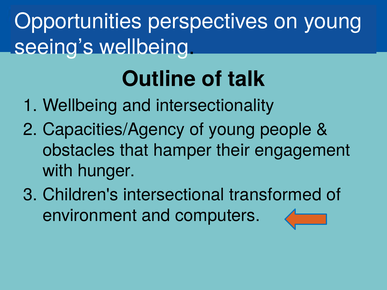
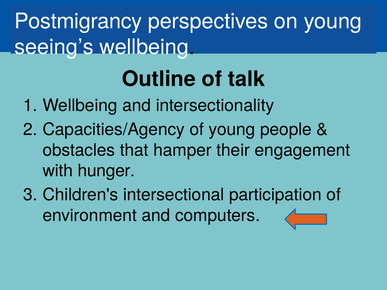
Opportunities: Opportunities -> Postmigrancy (78, 21)
transformed: transformed -> participation (275, 195)
